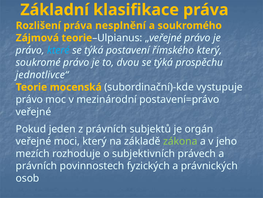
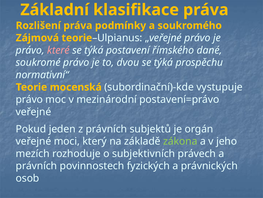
nesplnění: nesplnění -> podmínky (121, 25)
které colour: light blue -> pink (58, 50)
římského který: který -> dané (209, 50)
jednotlivce“: jednotlivce“ -> normativní“ (42, 75)
